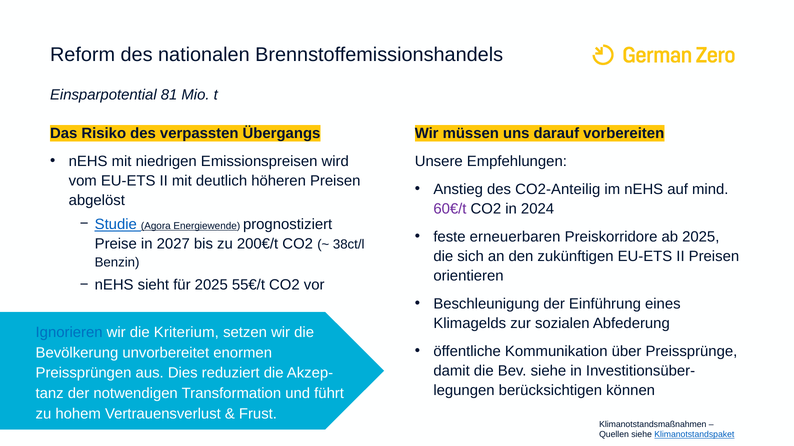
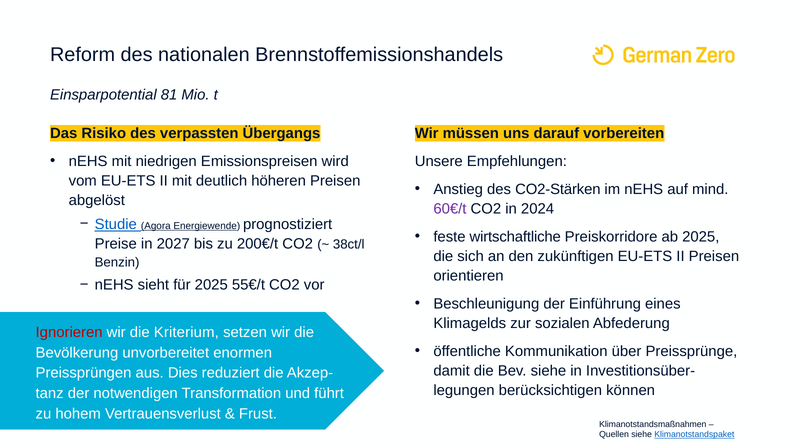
CO2-Anteilig: CO2-Anteilig -> CO2-Stärken (558, 189)
erneuerbaren: erneuerbaren -> wirtschaftliche (515, 237)
Ignorieren colour: blue -> red (69, 333)
